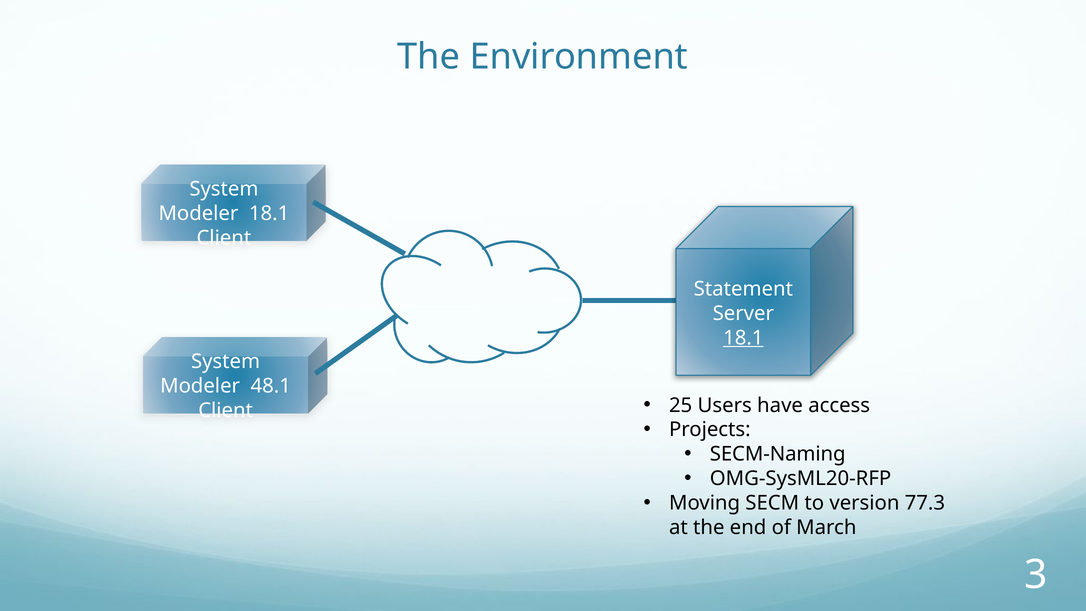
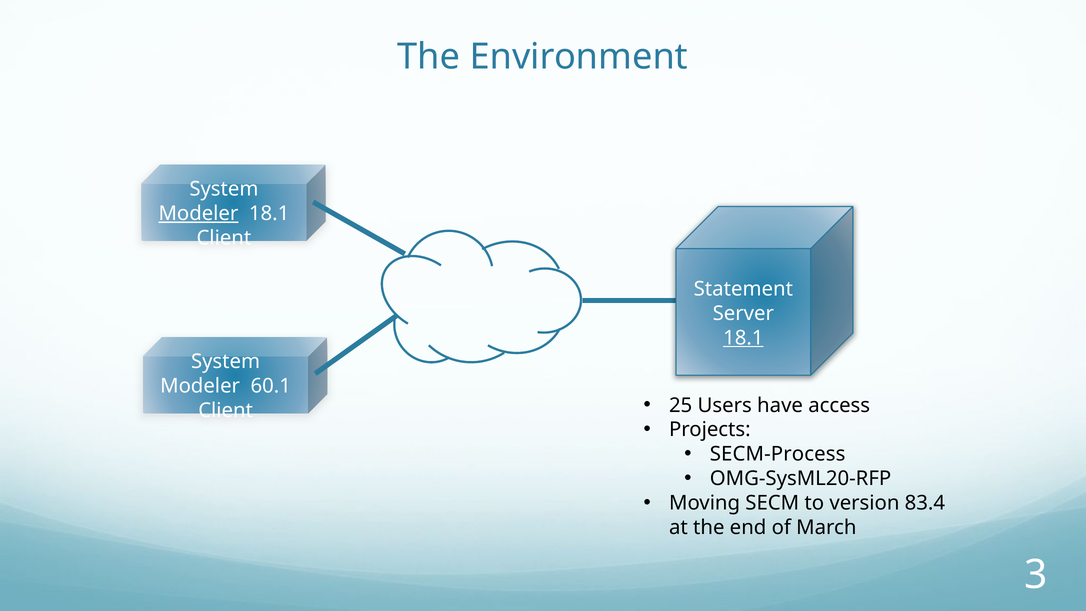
Modeler underline: none -> present (198, 213)
48.1: 48.1 -> 60.1 (271, 386)
SECM-Naming: SECM-Naming -> SECM-Process (778, 454)
77.3: 77.3 -> 83.4 (925, 503)
